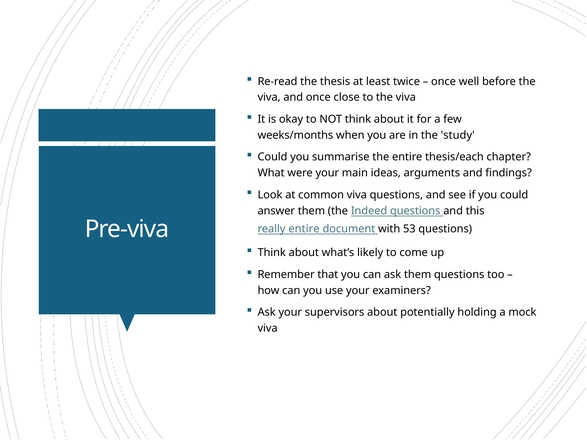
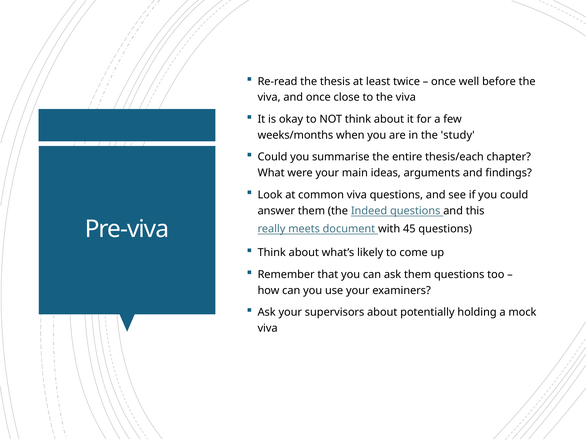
really entire: entire -> meets (304, 229)
53: 53 -> 45 (409, 229)
